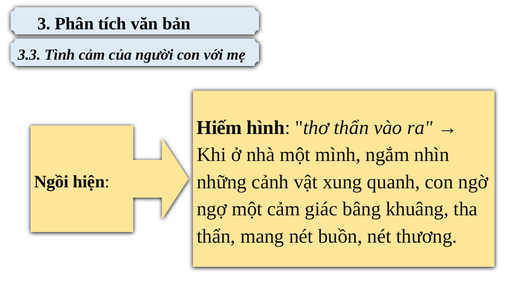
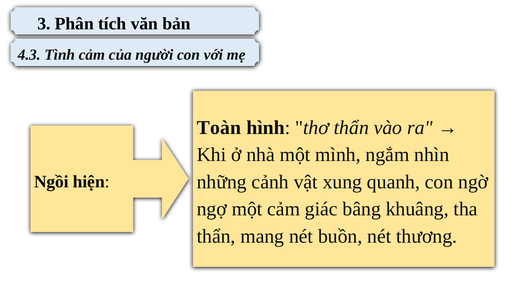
3.3: 3.3 -> 4.3 (29, 55)
Hiếm: Hiếm -> Toàn (219, 128)
